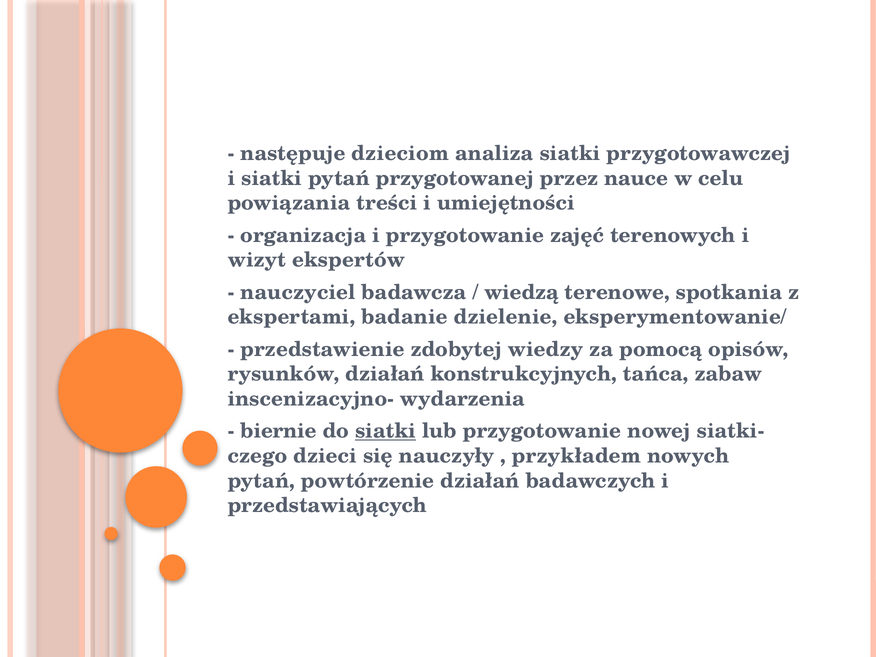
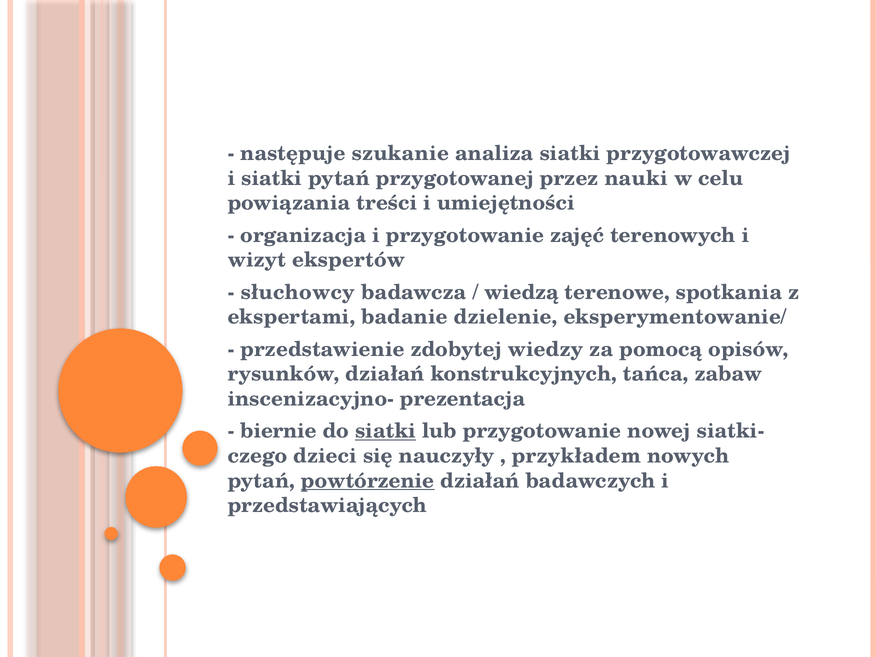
dzieciom: dzieciom -> szukanie (400, 154)
nauce: nauce -> nauki (636, 178)
nauczyciel: nauczyciel -> słuchowcy (298, 292)
wydarzenia: wydarzenia -> prezentacja (463, 399)
powtórzenie underline: none -> present (368, 481)
